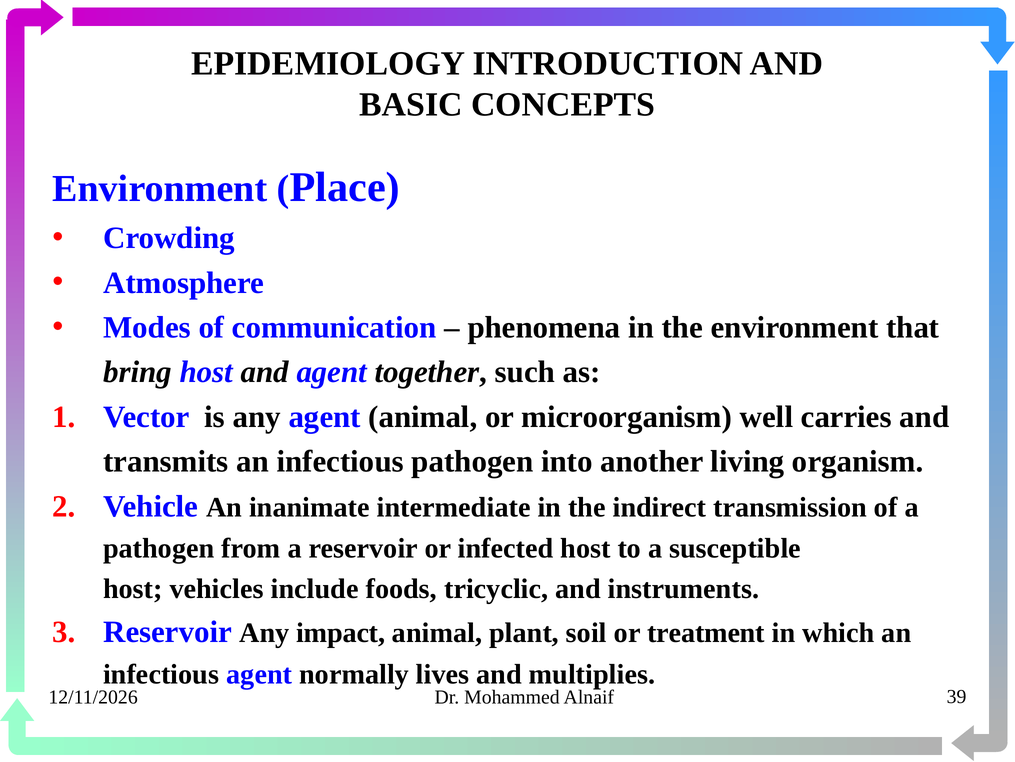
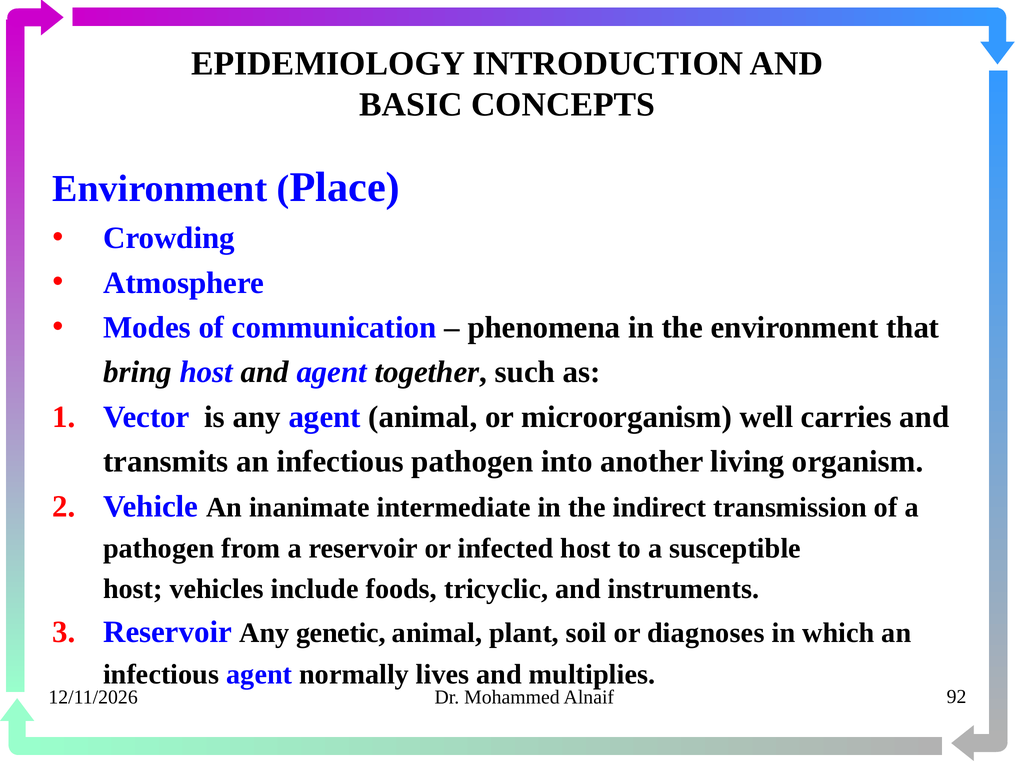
impact: impact -> genetic (341, 633)
treatment: treatment -> diagnoses (706, 633)
39: 39 -> 92 (957, 696)
